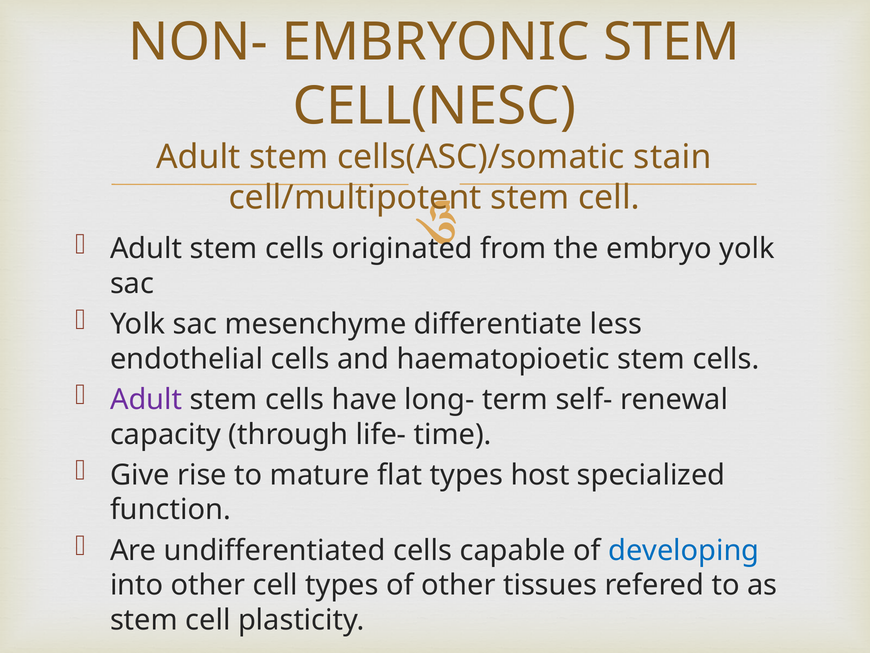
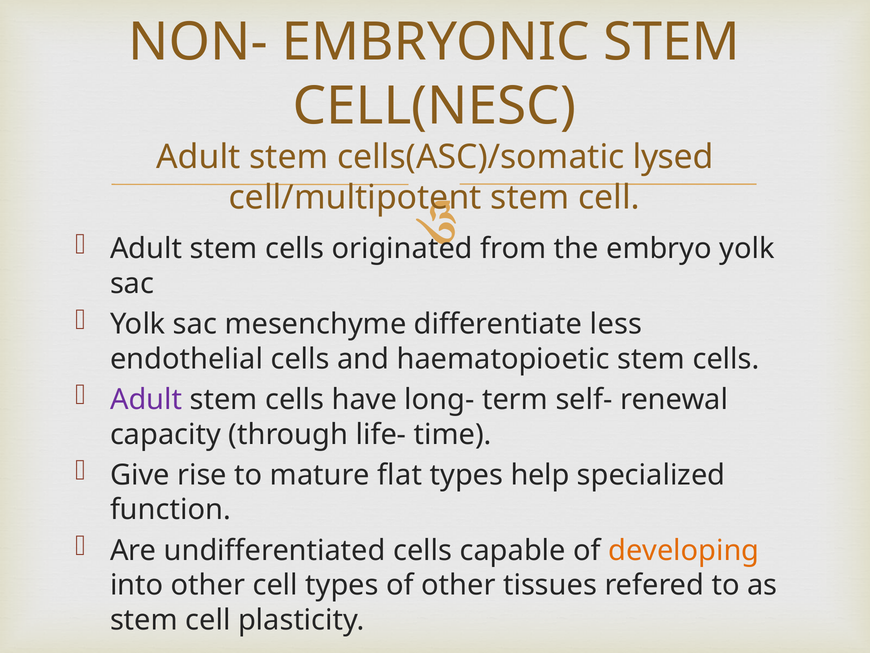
stain: stain -> lysed (673, 157)
host: host -> help (540, 475)
developing colour: blue -> orange (684, 550)
